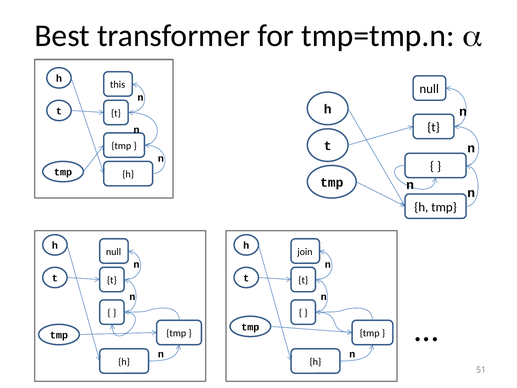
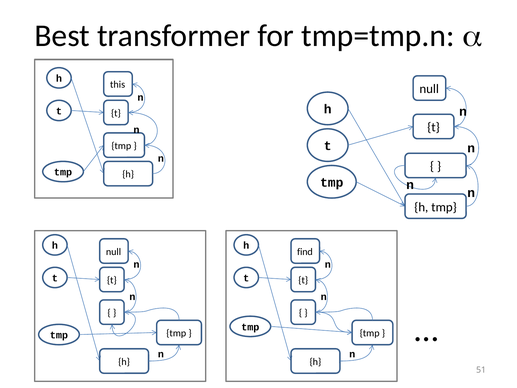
join: join -> find (305, 252)
